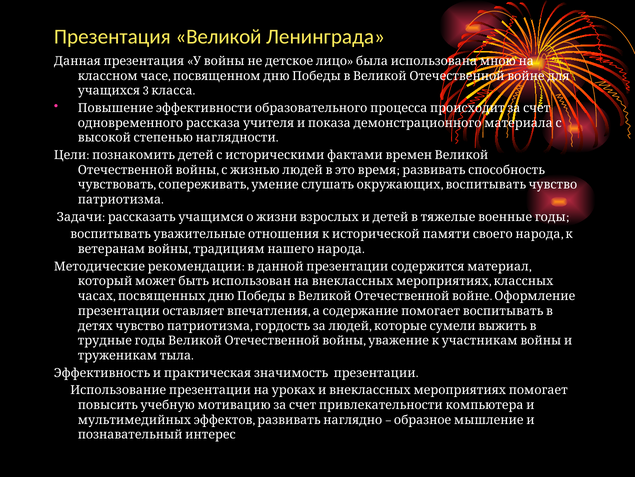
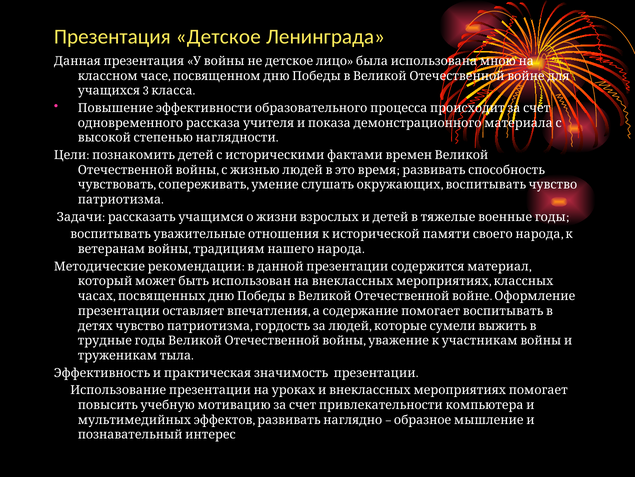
Великой: Великой -> Детское (218, 37)
